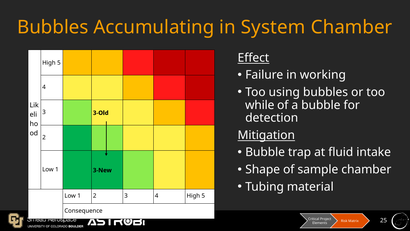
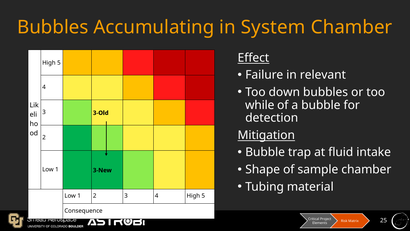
working: working -> relevant (323, 75)
using: using -> down (284, 92)
